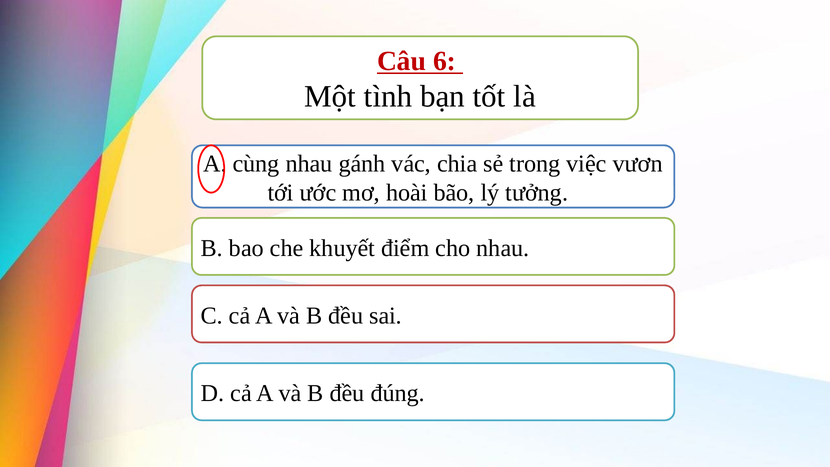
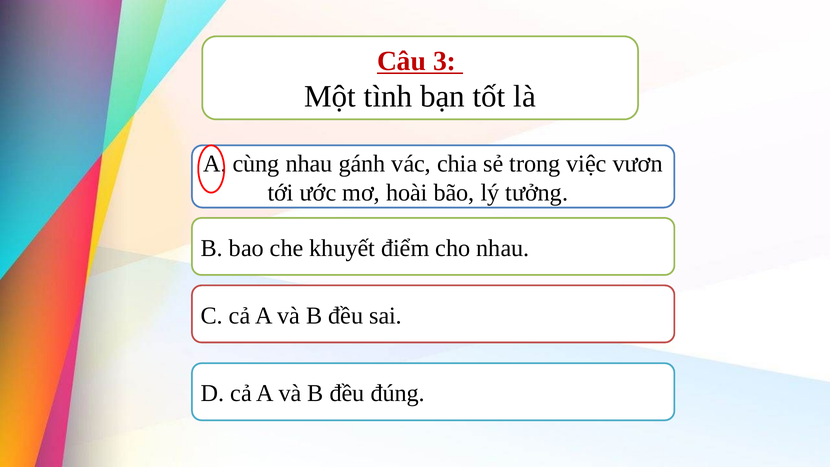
6: 6 -> 3 (445, 61)
